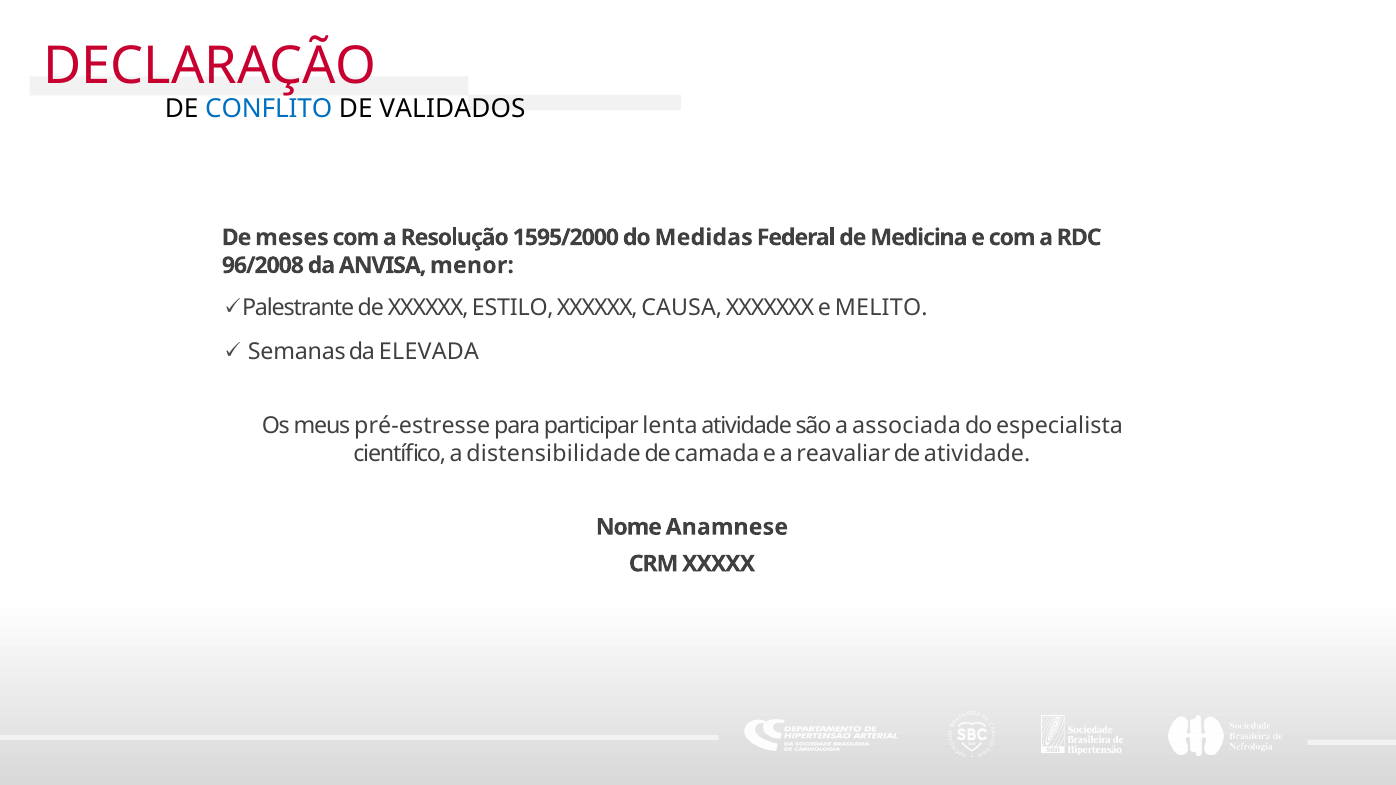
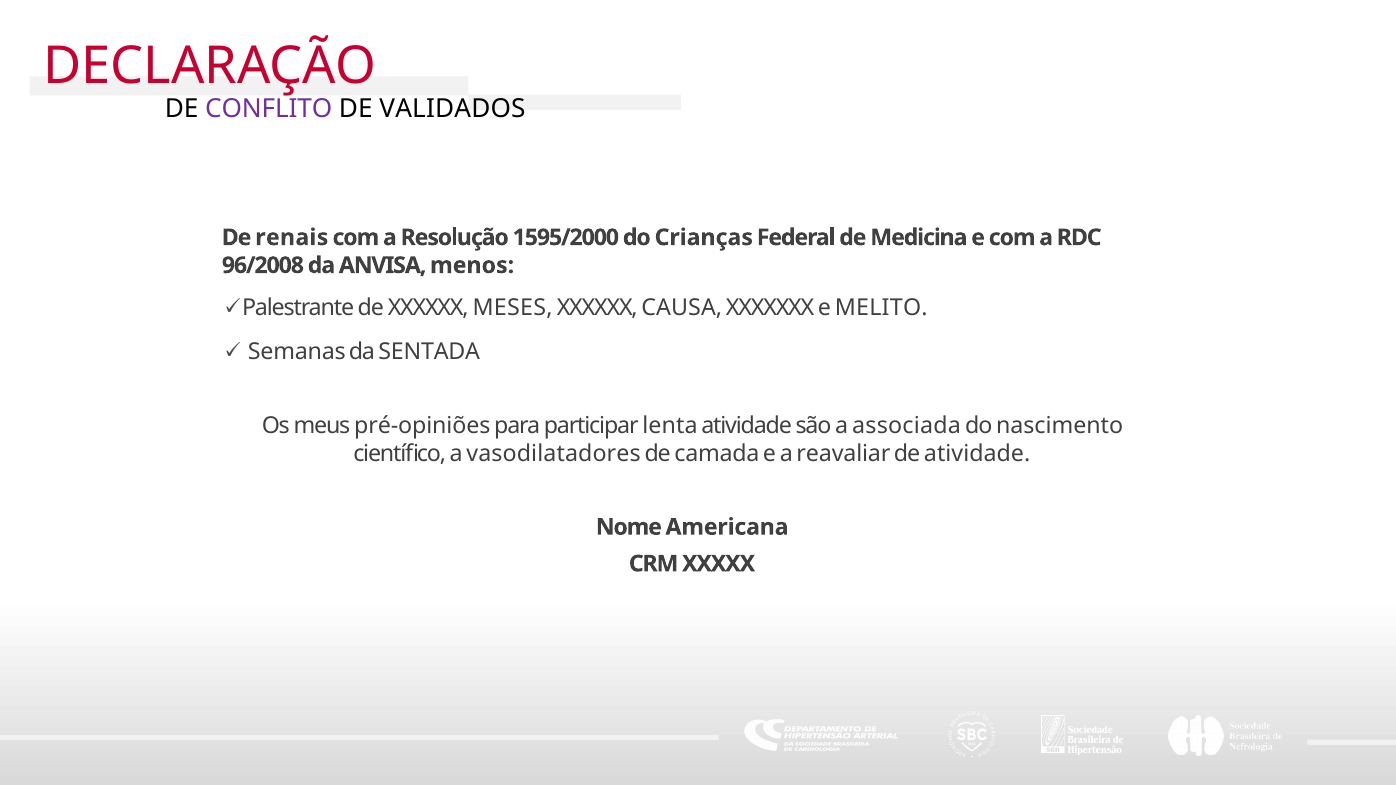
CONFLITO colour: blue -> purple (269, 109)
meses: meses -> renais (292, 238)
Medidas: Medidas -> Crianças (704, 238)
menor: menor -> menos (472, 265)
ESTILO: ESTILO -> MESES (513, 308)
ELEVADA: ELEVADA -> SENTADA (429, 352)
pré-estresse: pré-estresse -> pré-opiniões (422, 426)
especialista: especialista -> nascimento (1060, 426)
distensibilidade: distensibilidade -> vasodilatadores (554, 454)
Anamnese: Anamnese -> Americana (727, 527)
